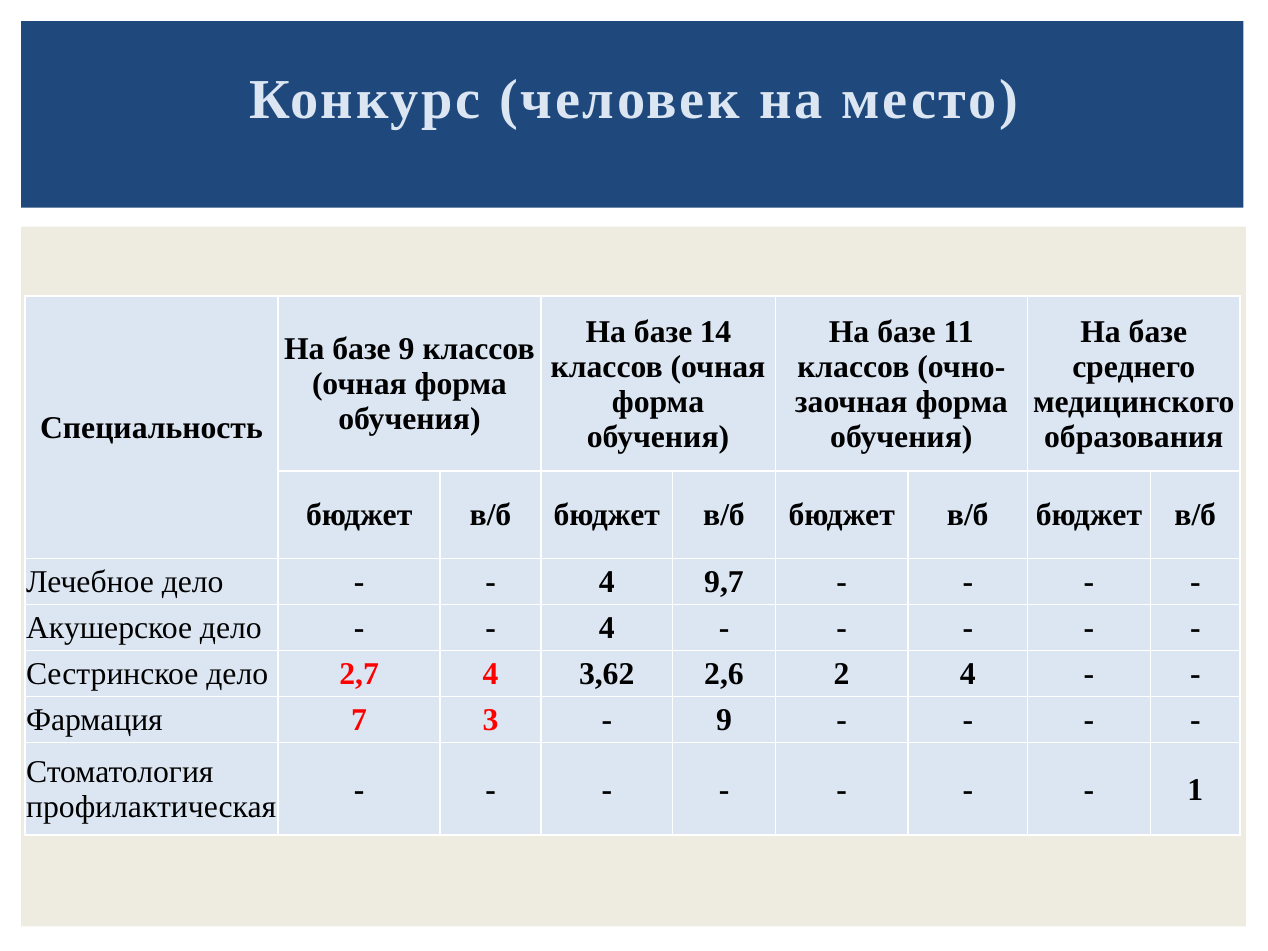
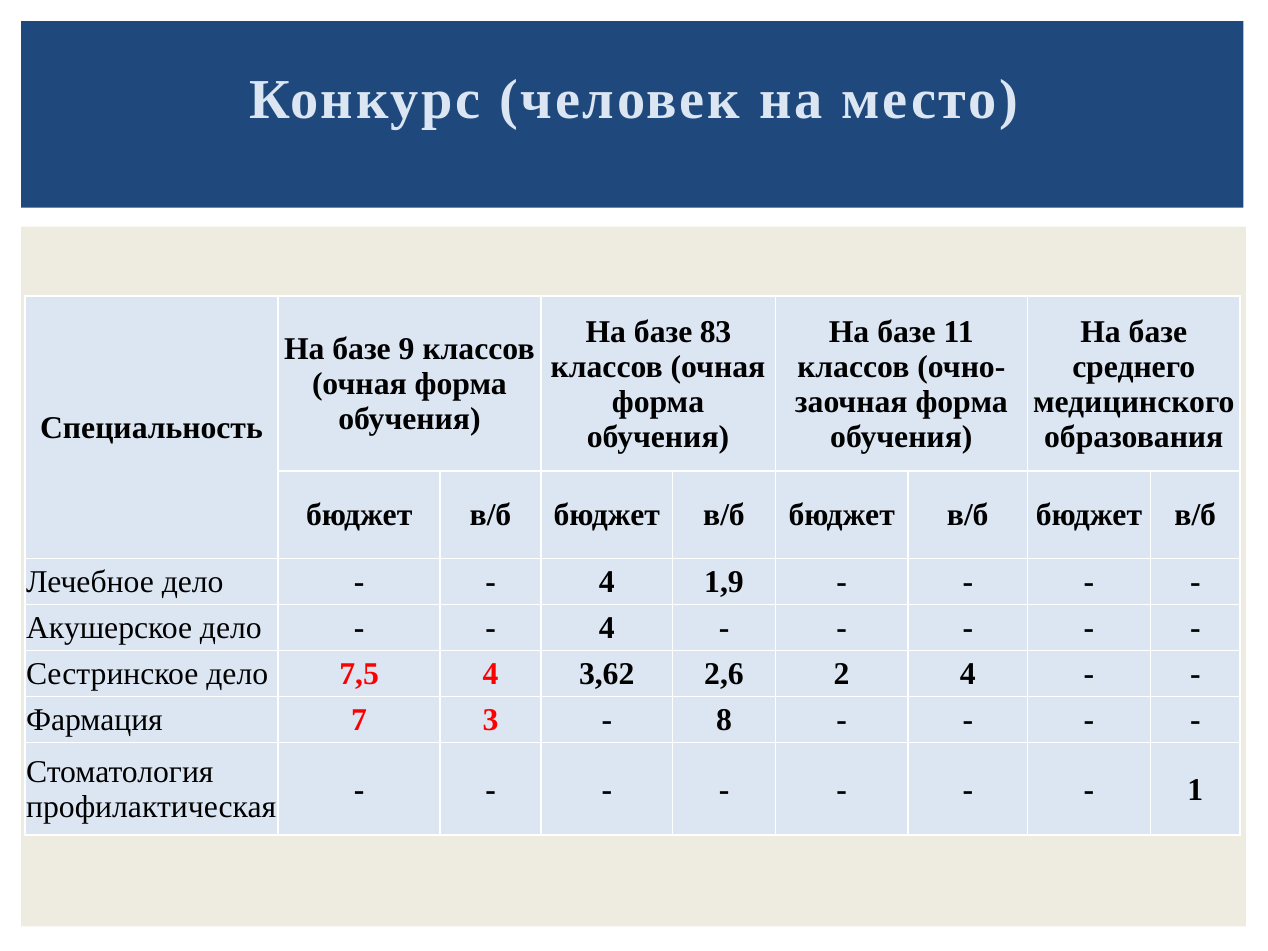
14: 14 -> 83 (715, 332)
9,7: 9,7 -> 1,9 (724, 582)
2,7: 2,7 -> 7,5 (359, 674)
9: 9 -> 8 (724, 720)
